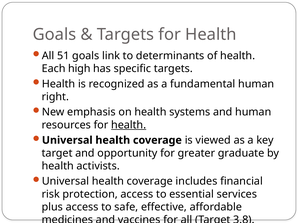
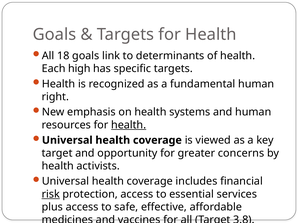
51: 51 -> 18 (63, 56)
graduate: graduate -> concerns (241, 153)
risk underline: none -> present (51, 195)
